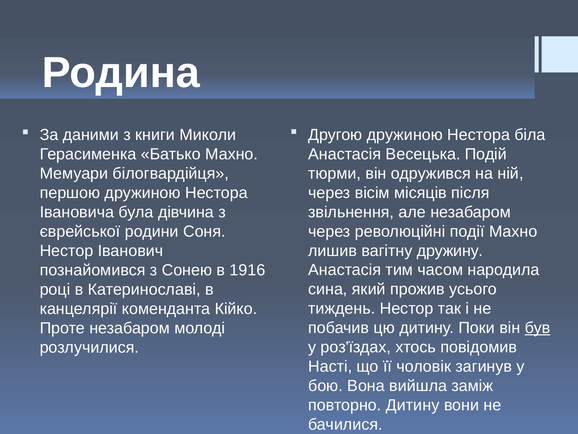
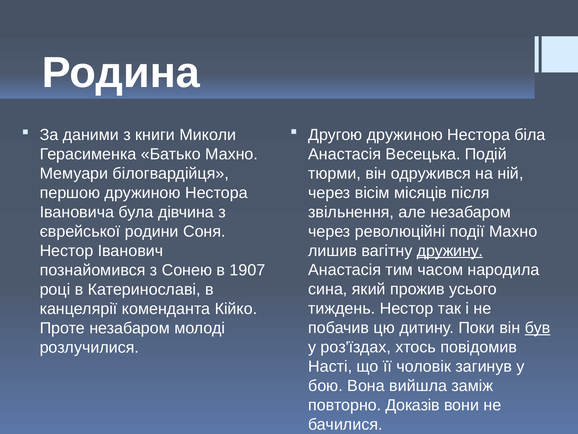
дружину underline: none -> present (450, 250)
1916: 1916 -> 1907 (247, 270)
повторно Дитину: Дитину -> Доказів (413, 405)
